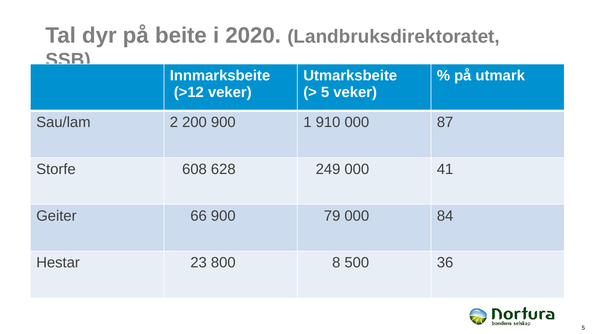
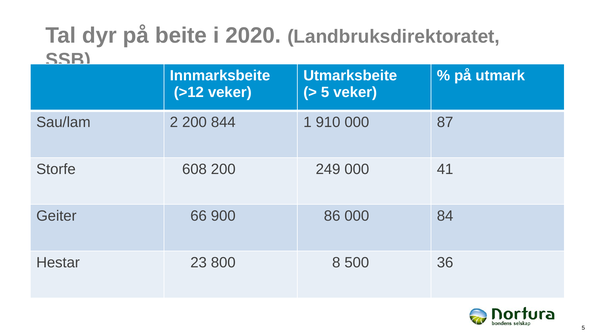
200 900: 900 -> 844 (223, 122)
608 628: 628 -> 200 (223, 169)
79: 79 -> 86 (332, 216)
